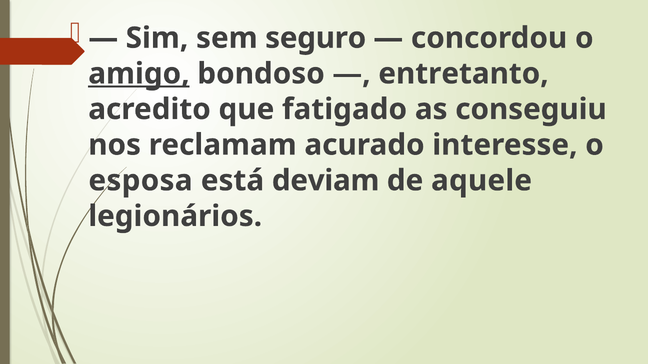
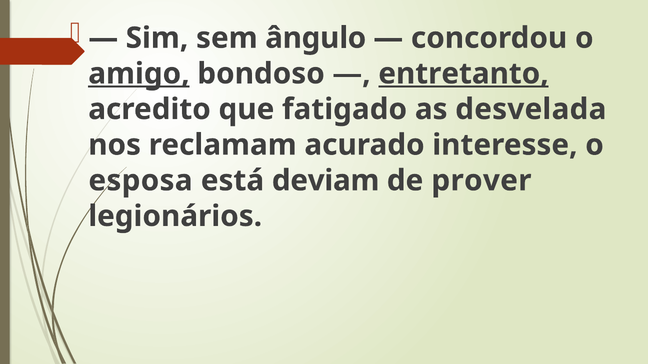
seguro: seguro -> ângulo (316, 38)
entretanto underline: none -> present (463, 74)
conseguiu: conseguiu -> desvelada (531, 109)
aquele: aquele -> prover (481, 181)
